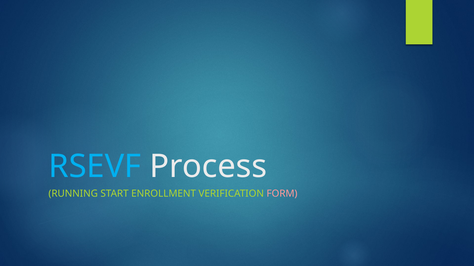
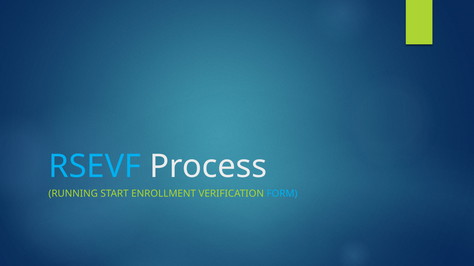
FORM colour: pink -> light blue (282, 194)
